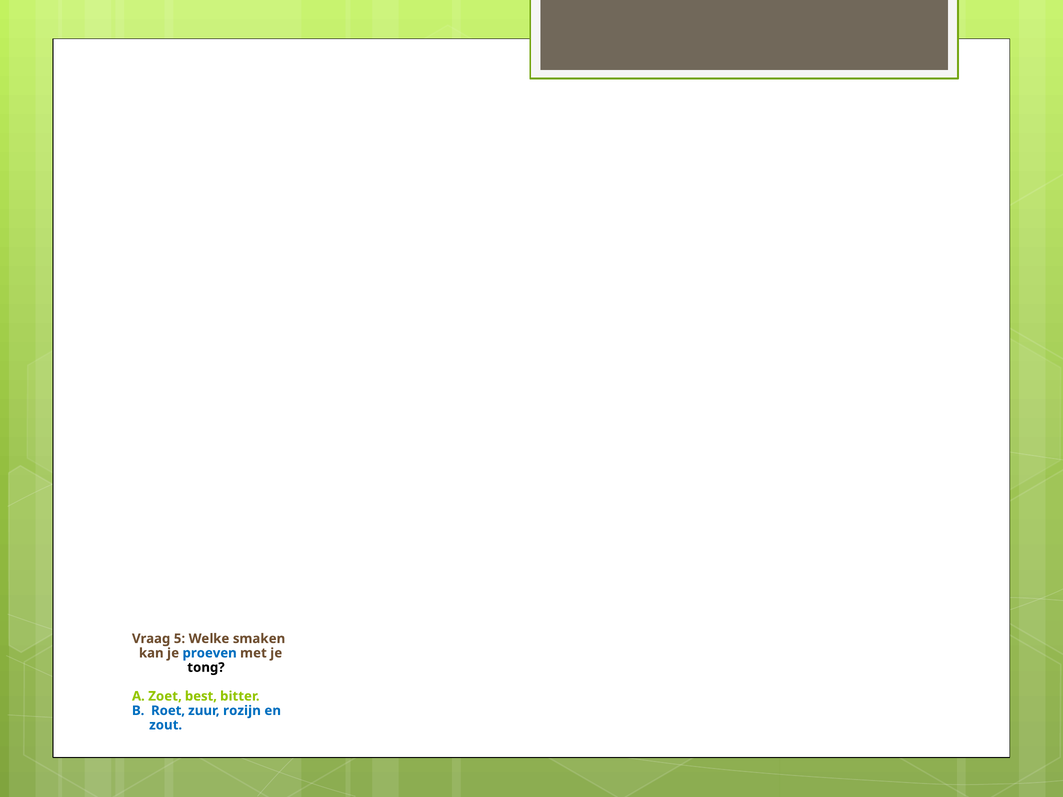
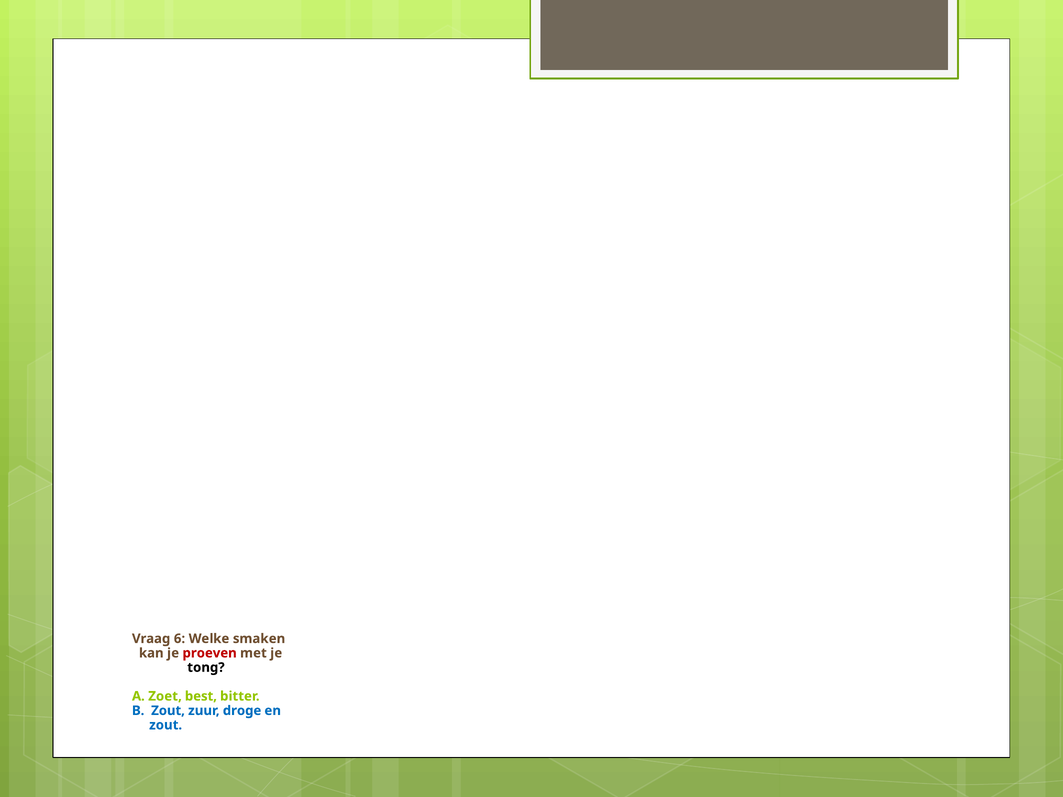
5: 5 -> 6 (179, 639)
proeven colour: blue -> red (210, 653)
B Roet: Roet -> Zout (168, 711)
rozijn: rozijn -> droge (242, 711)
